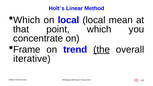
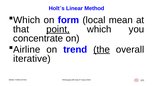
on local: local -> form (68, 20)
point underline: none -> present (58, 29)
Frame: Frame -> Airline (27, 50)
